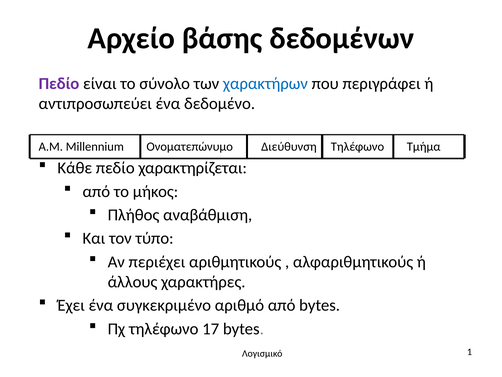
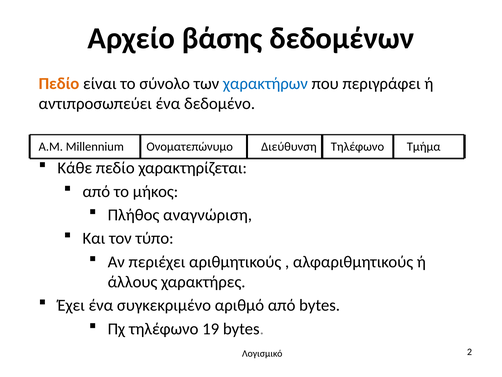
Πεδίο colour: purple -> orange (59, 83)
αναβάθμιση: αναβάθμιση -> αναγνώριση (208, 215)
17: 17 -> 19 (211, 328)
1: 1 -> 2 (469, 352)
